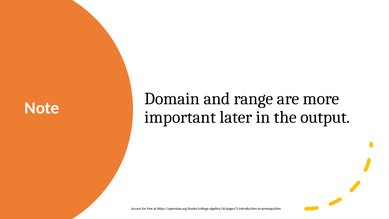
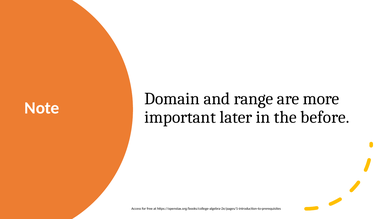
output: output -> before (325, 117)
